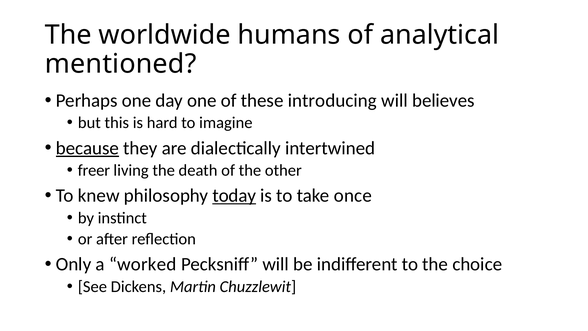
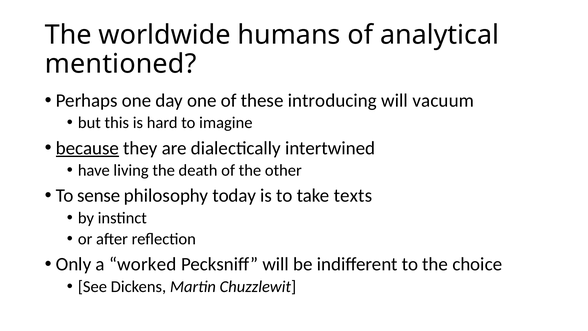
believes: believes -> vacuum (443, 100)
freer: freer -> have (94, 170)
knew: knew -> sense (99, 196)
today underline: present -> none (234, 196)
once: once -> texts (353, 196)
